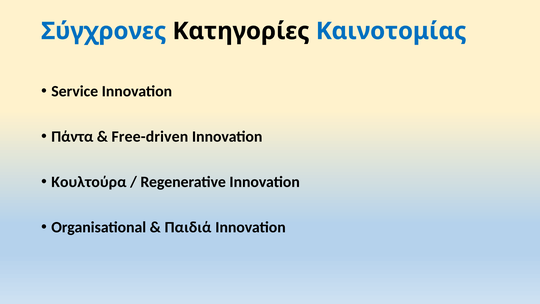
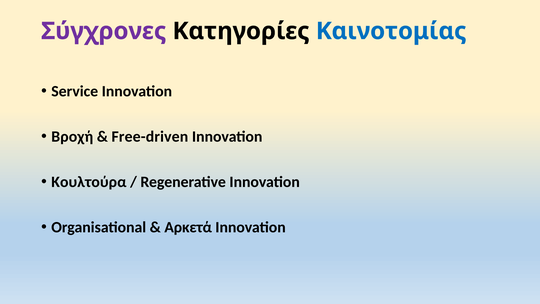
Σύγχρονες colour: blue -> purple (104, 31)
Πάντα: Πάντα -> Βροχή (72, 137)
Παιδιά: Παιδιά -> Αρκετά (188, 227)
